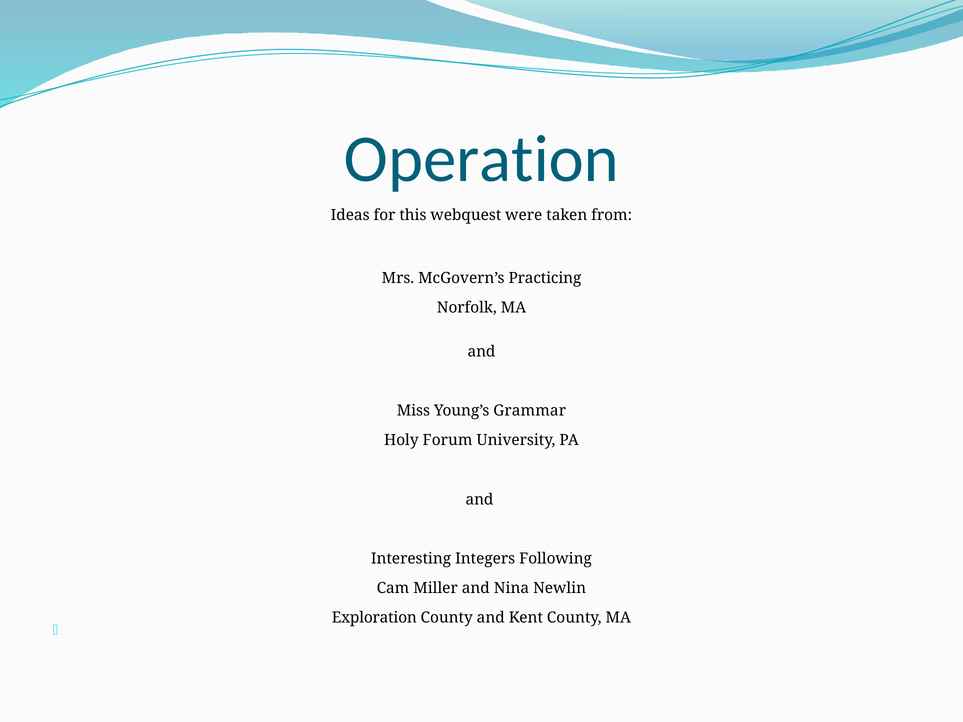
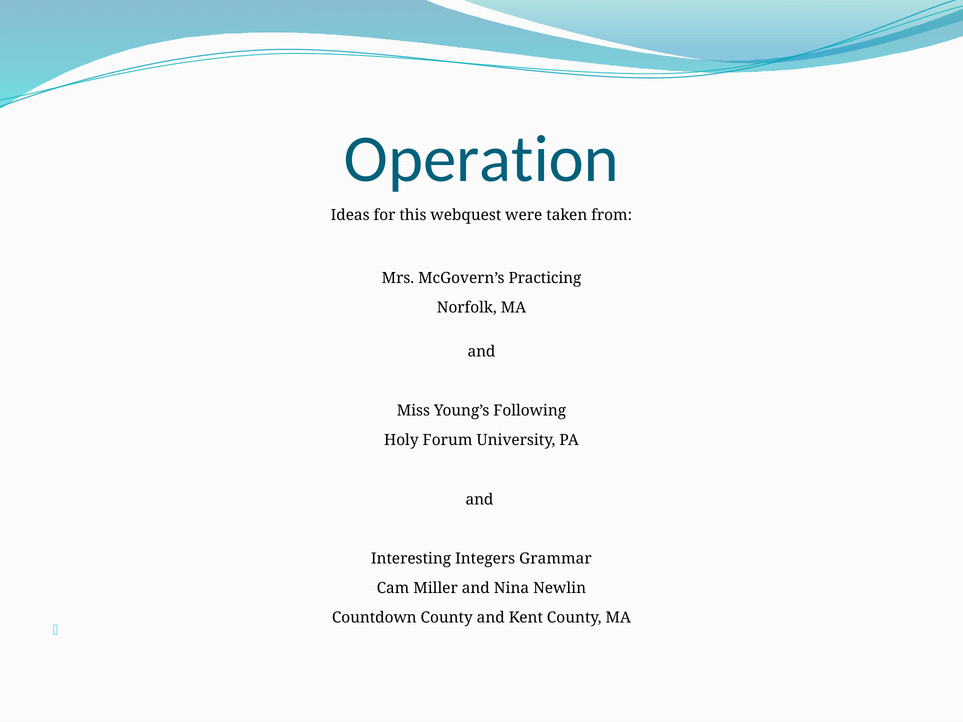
Grammar: Grammar -> Following (530, 411)
Following: Following -> Grammar (555, 559)
Exploration: Exploration -> Countdown (374, 618)
